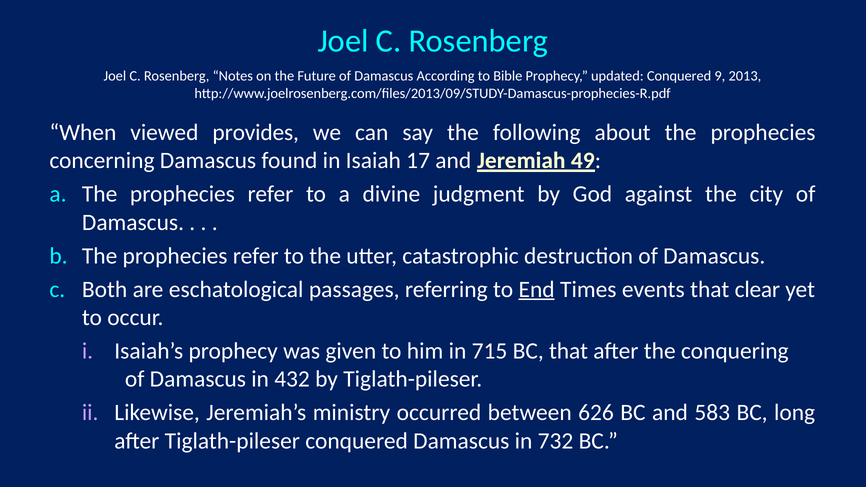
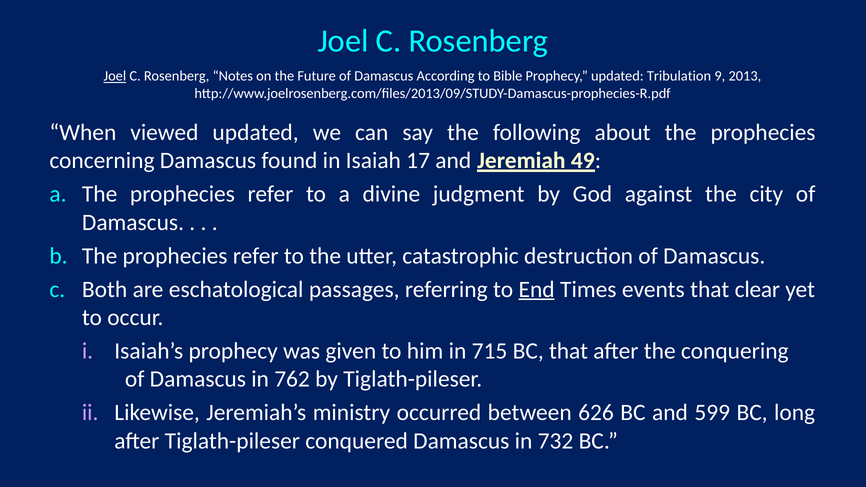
Joel underline: none -> present (115, 76)
updated Conquered: Conquered -> Tribulation (679, 76)
viewed provides: provides -> updated (256, 133)
432: 432 -> 762 (292, 379)
583: 583 -> 599 (712, 413)
